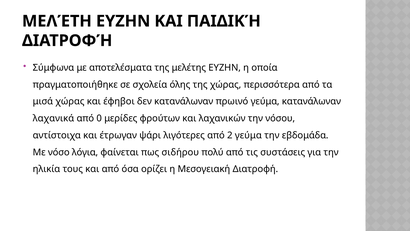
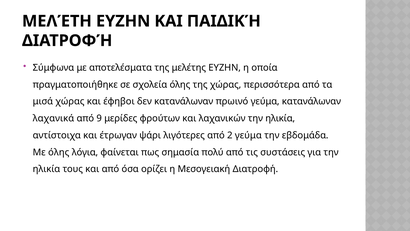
0: 0 -> 9 (99, 118)
λαχανικών την νόσου: νόσου -> ηλικία (280, 118)
Με νόσο: νόσο -> όλης (59, 152)
σιδήρου: σιδήρου -> σημασία (180, 152)
